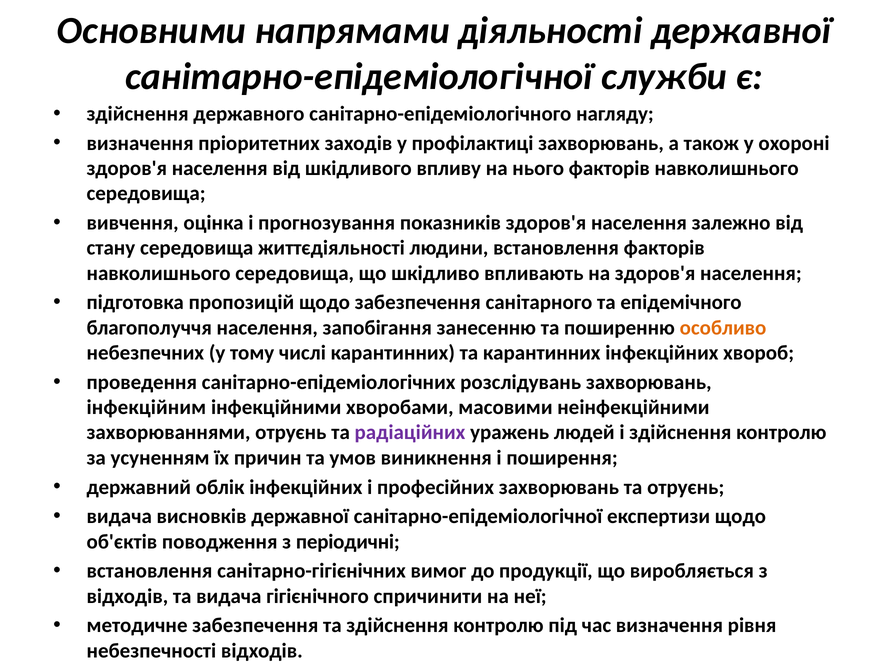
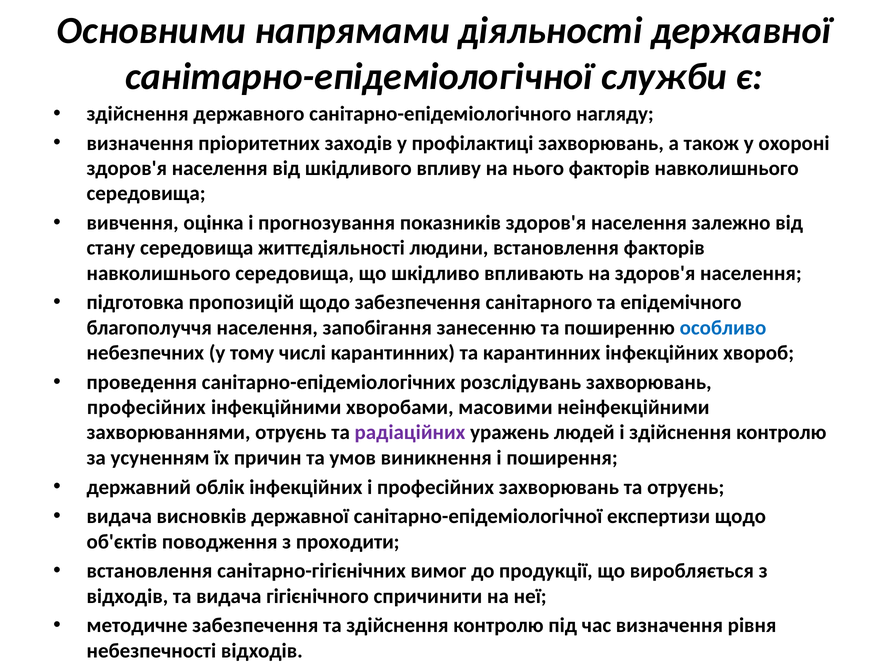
особливо colour: orange -> blue (723, 328)
інфекційним: інфекційним -> професійних (146, 407)
періодичні: періодичні -> проходити (348, 542)
